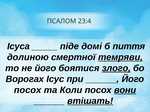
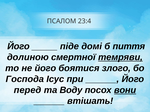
Ісуса: Ісуса -> Його (18, 46)
злого underline: present -> none (116, 68)
Ворогах: Ворогах -> Господа (25, 79)
посох: посох -> перед (28, 90)
Коли: Коли -> Воду (71, 90)
втішать underline: present -> none (90, 101)
